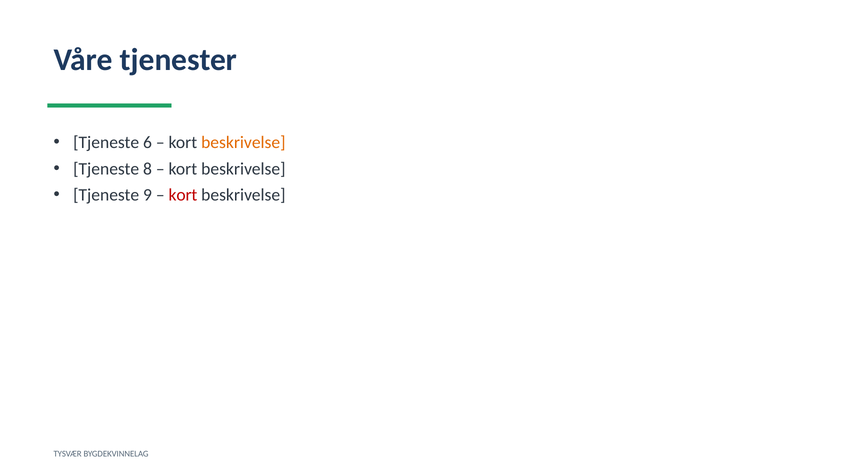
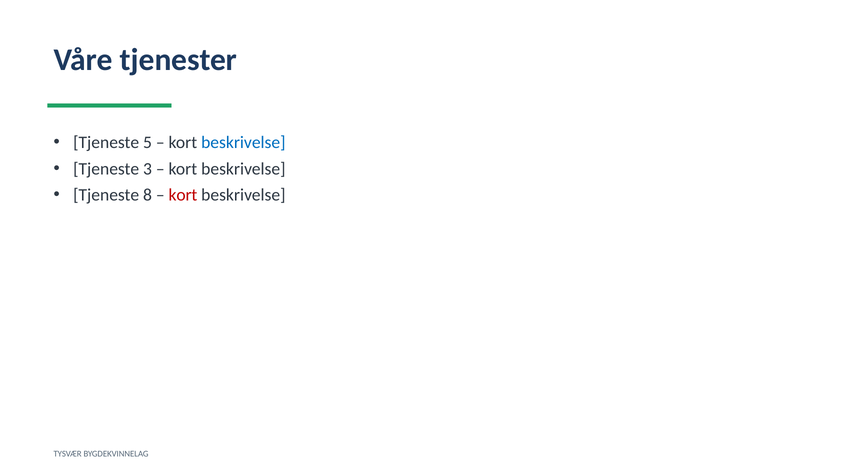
6: 6 -> 5 (147, 142)
beskrivelse colour: orange -> blue (243, 142)
8: 8 -> 3 (147, 169)
9: 9 -> 8 (147, 195)
